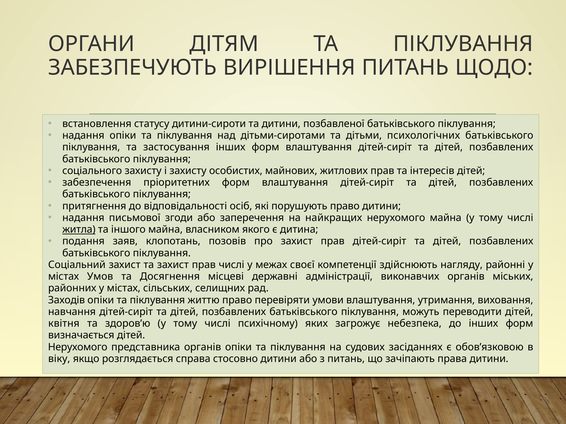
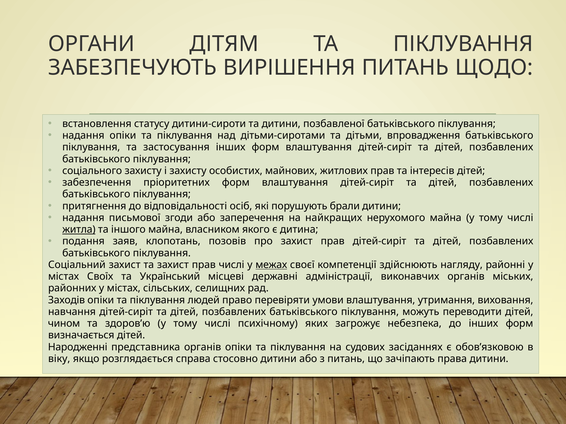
психологічних: психологічних -> впровадження (424, 136)
порушують право: право -> брали (345, 206)
межах underline: none -> present (271, 265)
Умов: Умов -> Своїх (100, 277)
Досягнення: Досягнення -> Український (170, 277)
життю: життю -> людей (204, 300)
квітня: квітня -> чином (64, 324)
Нерухомого: Нерухомого -> Народженні (78, 347)
